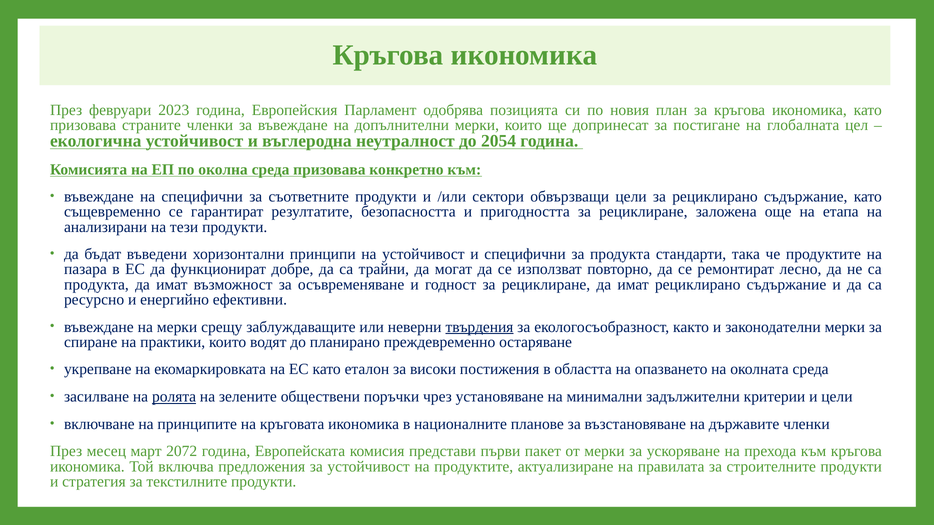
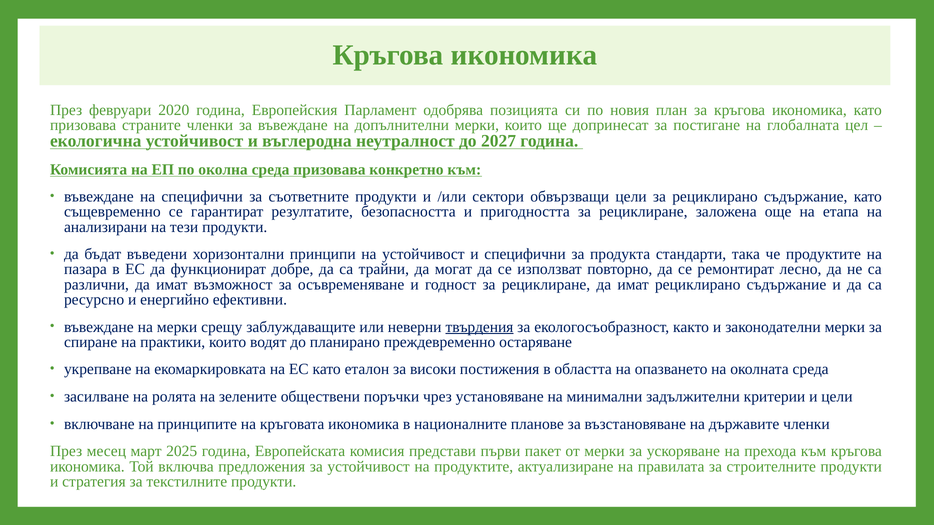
2023: 2023 -> 2020 (174, 110)
2054: 2054 -> 2027 (499, 141)
продукта: продукта -> различни (96, 285)
ролята underline: present -> none (174, 397)
2072: 2072 -> 2025 (182, 452)
